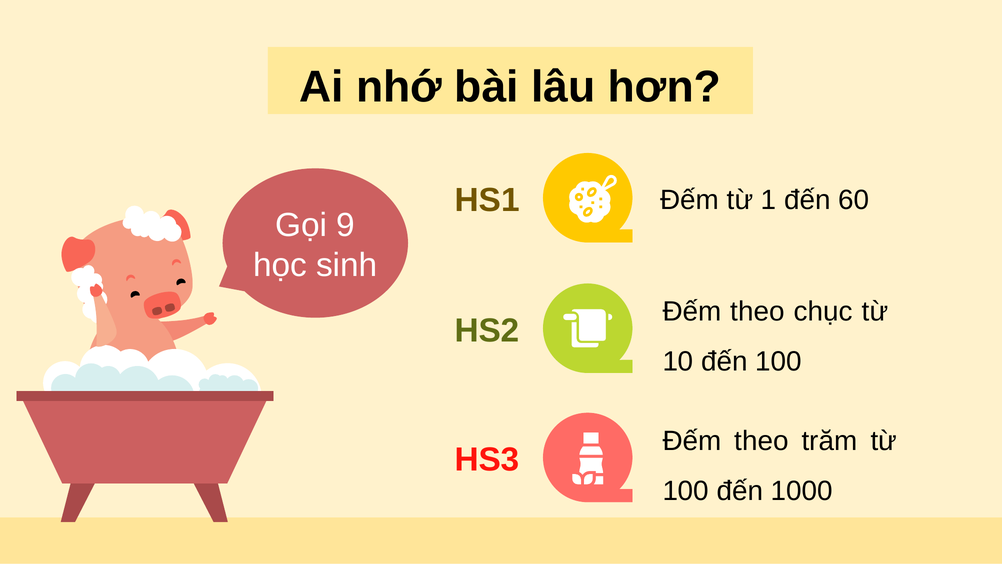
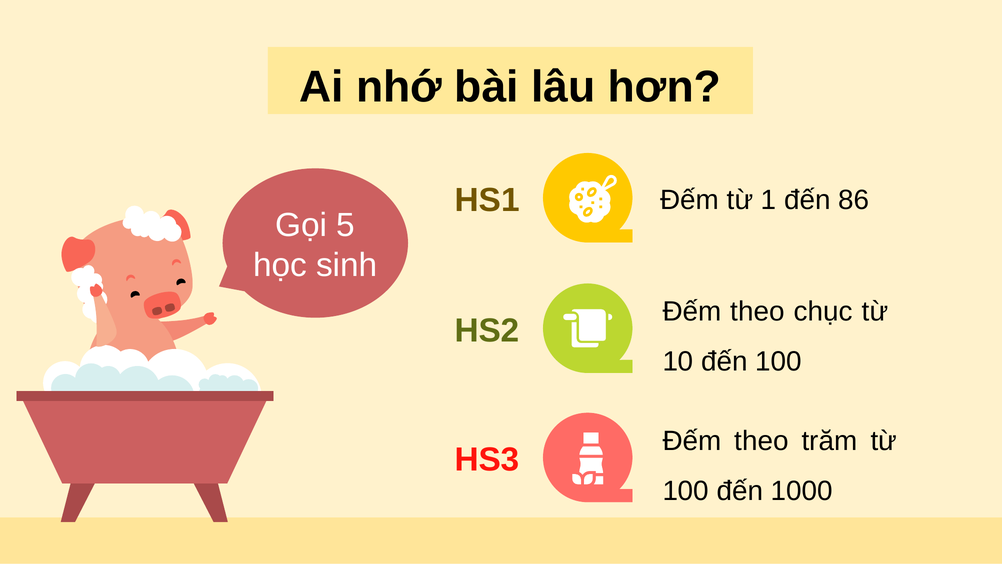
60: 60 -> 86 (854, 200)
9: 9 -> 5 (346, 225)
